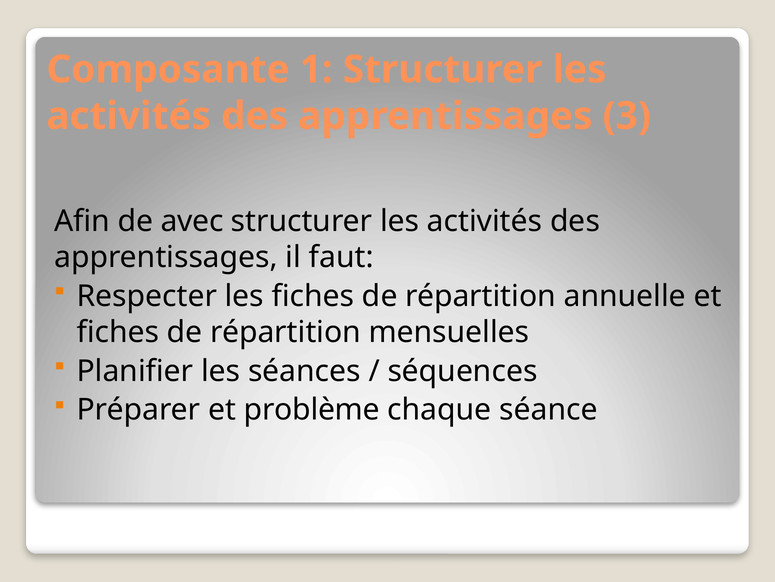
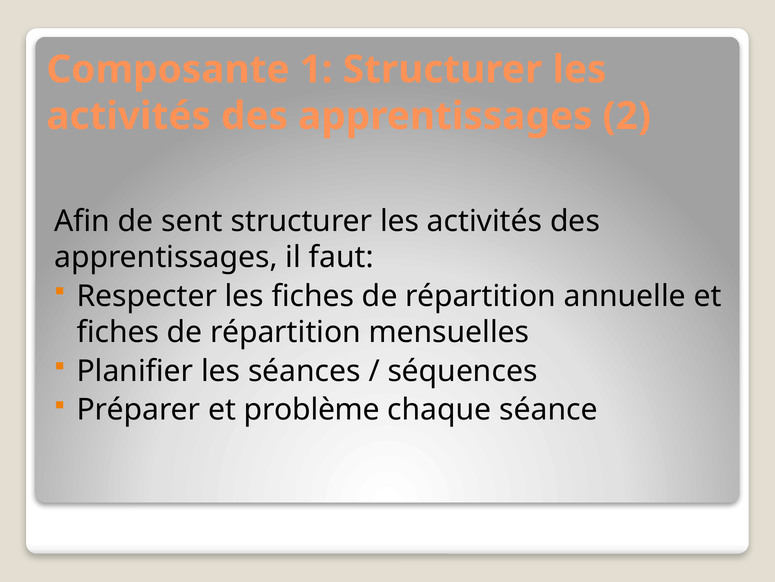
3: 3 -> 2 (627, 116)
avec: avec -> sent (192, 221)
